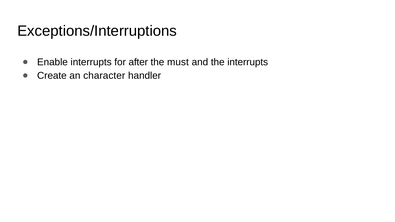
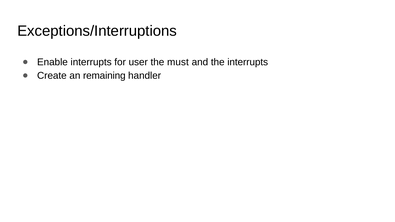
after: after -> user (138, 62)
character: character -> remaining (104, 76)
